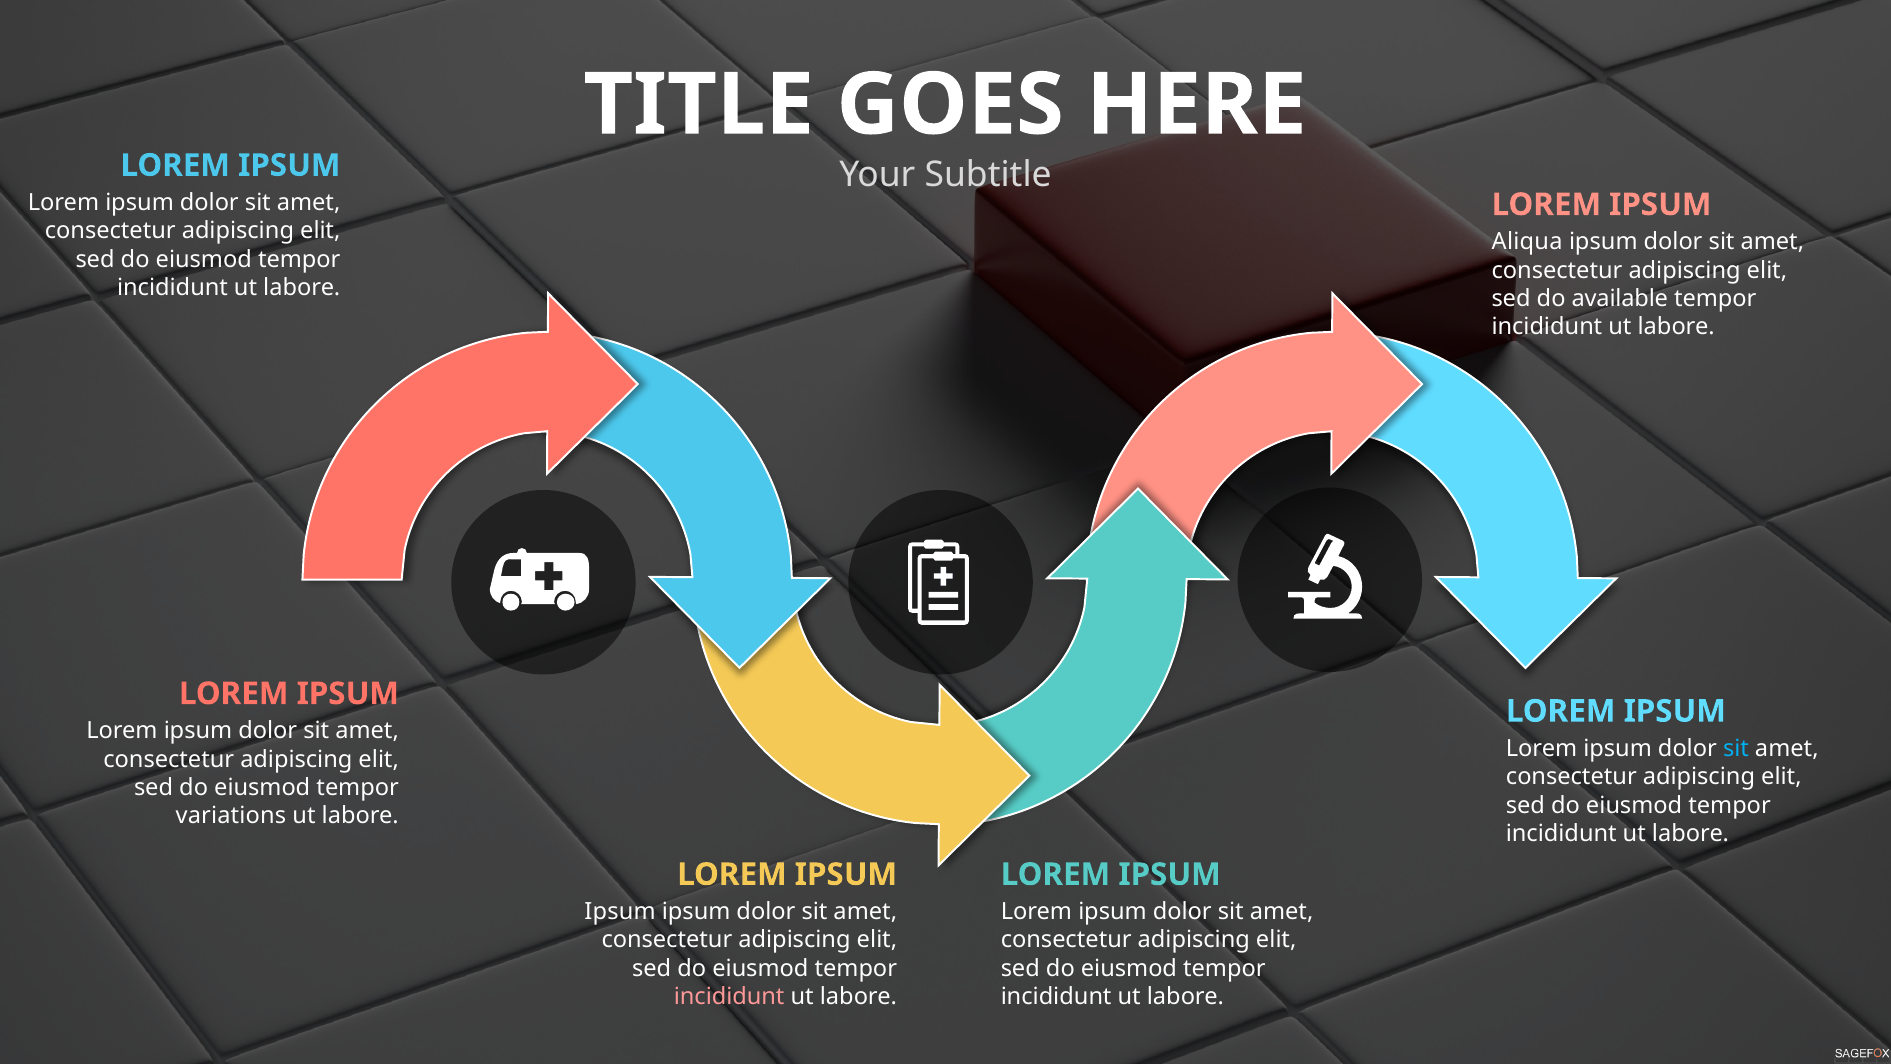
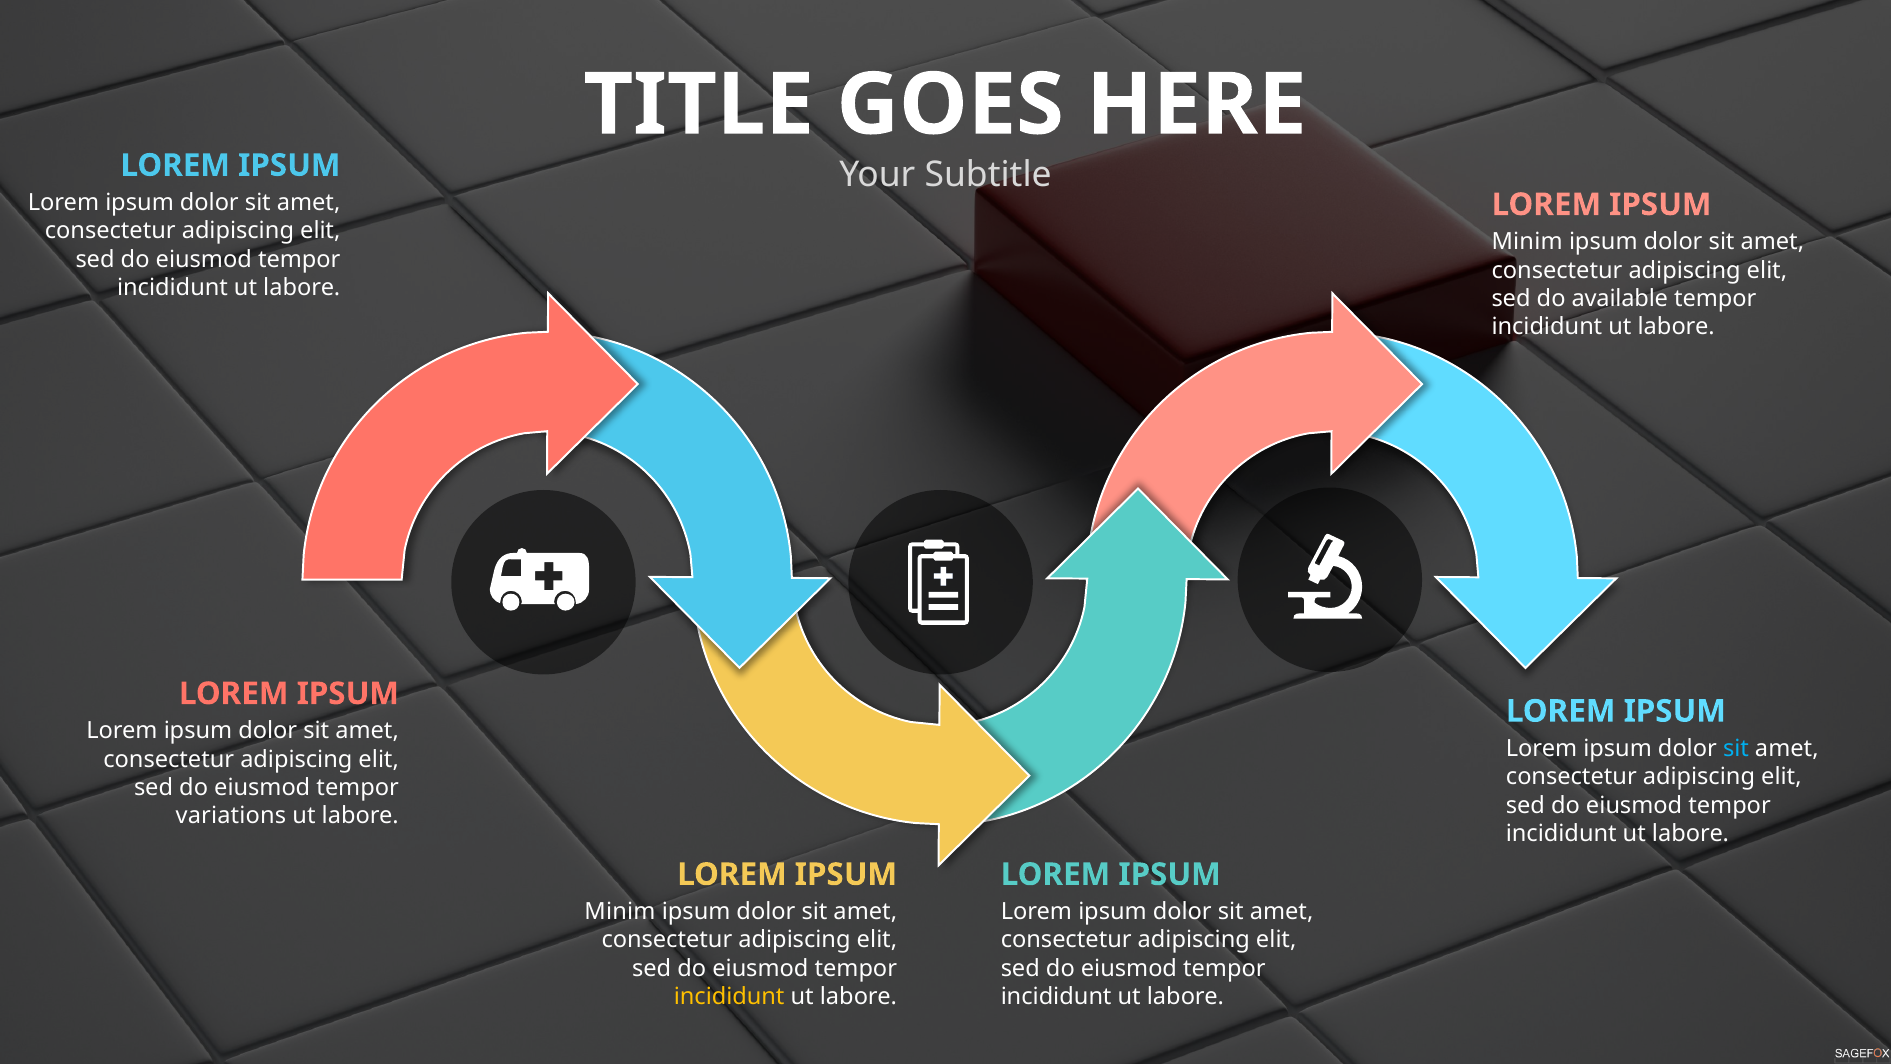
Aliqua: Aliqua -> Minim (1527, 242)
Ipsum: Ipsum -> Minim (620, 912)
incididunt colour: pink -> yellow (729, 997)
